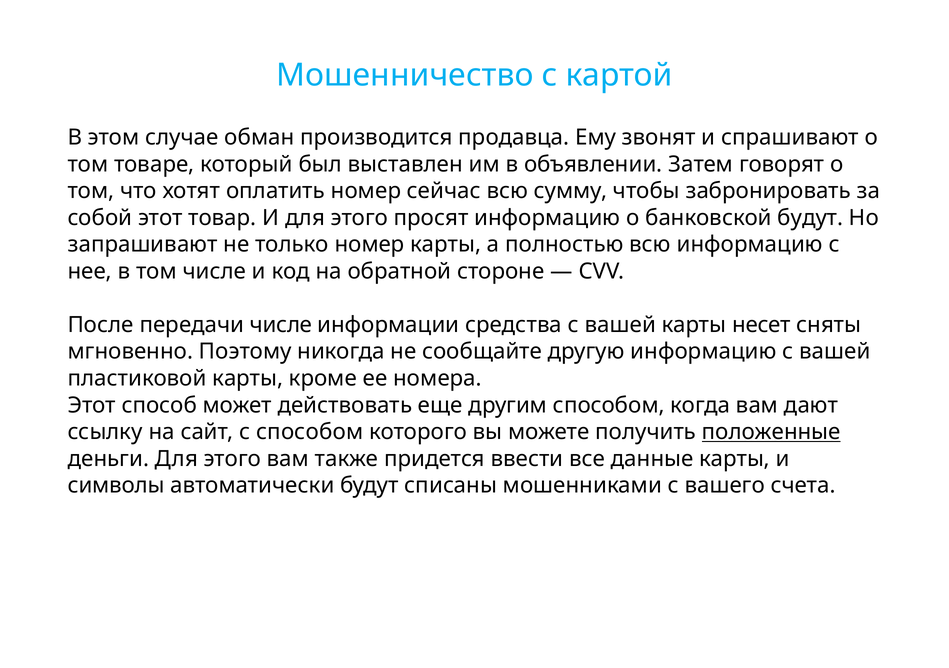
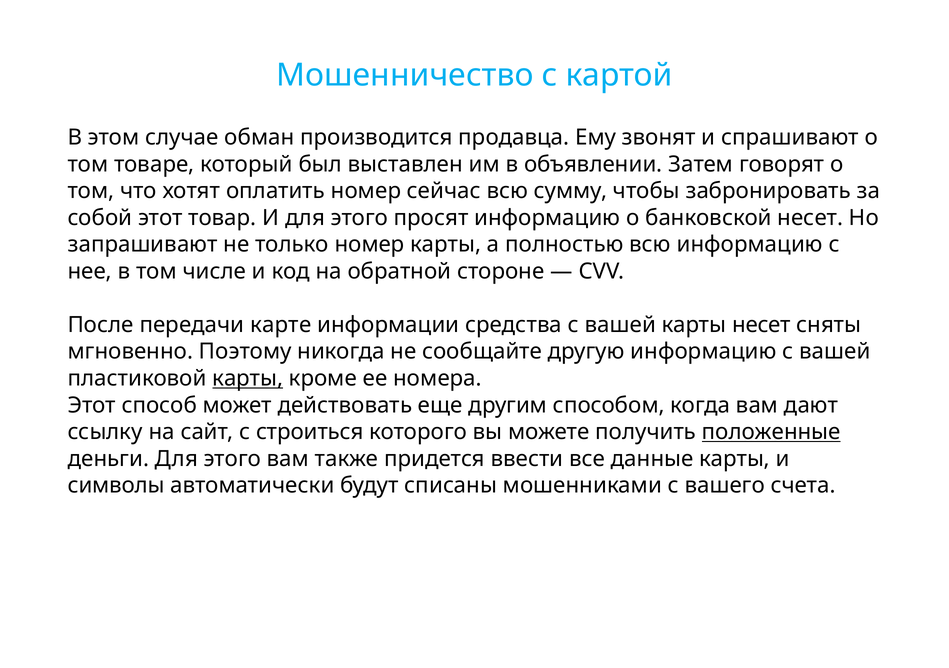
банковской будут: будут -> несет (810, 218)
передачи числе: числе -> карте (281, 325)
карты underline: none -> present (248, 379)
с способом: способом -> строиться (310, 432)
